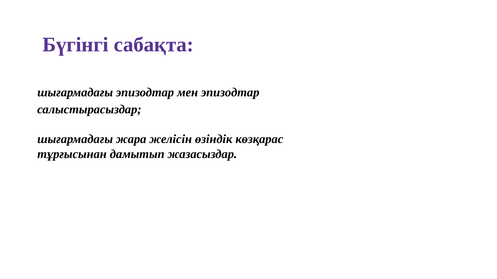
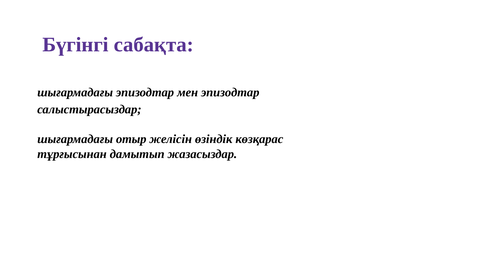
жара: жара -> отыр (131, 139)
